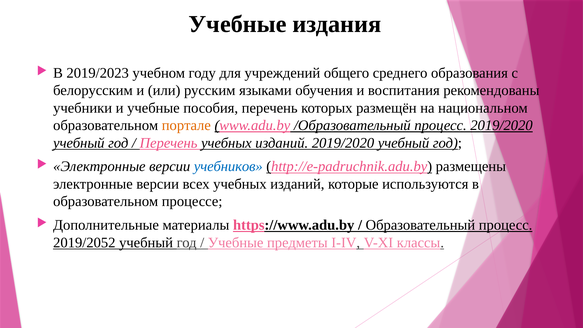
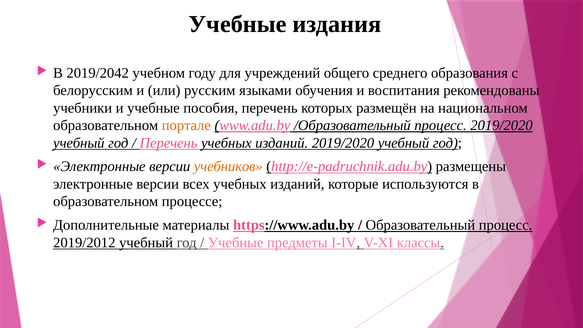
2019/2023: 2019/2023 -> 2019/2042 (98, 73)
учебников colour: blue -> orange (228, 166)
2019/2052: 2019/2052 -> 2019/2012 (84, 242)
